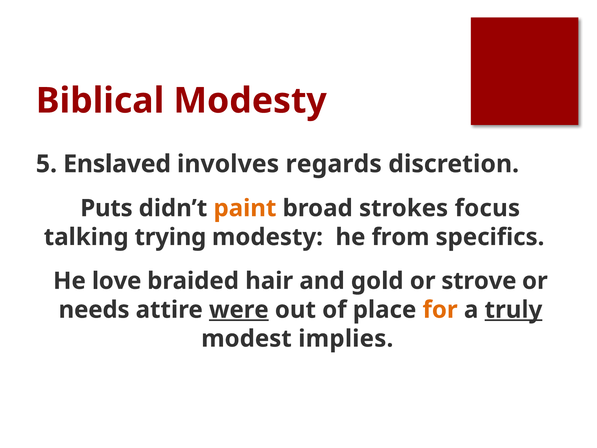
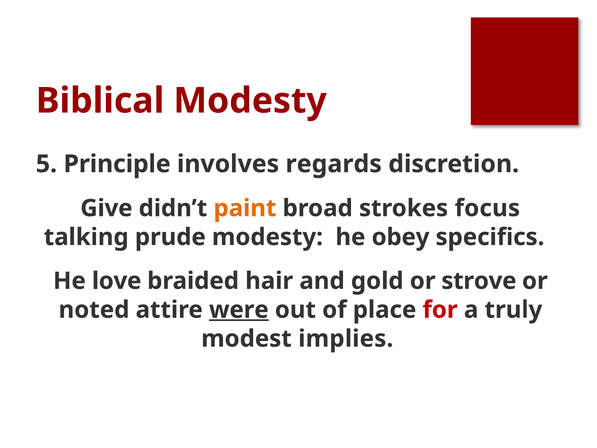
Enslaved: Enslaved -> Principle (117, 164)
Puts: Puts -> Give (106, 208)
trying: trying -> prude (170, 237)
from: from -> obey (401, 237)
needs: needs -> noted (94, 310)
for colour: orange -> red (440, 310)
truly underline: present -> none (513, 310)
